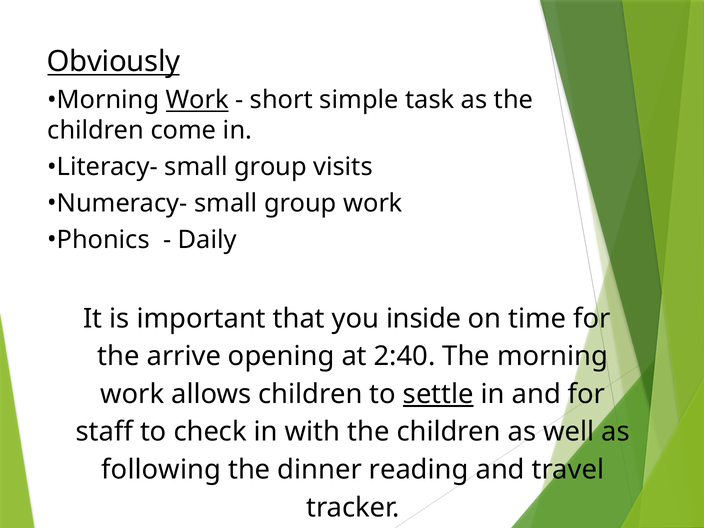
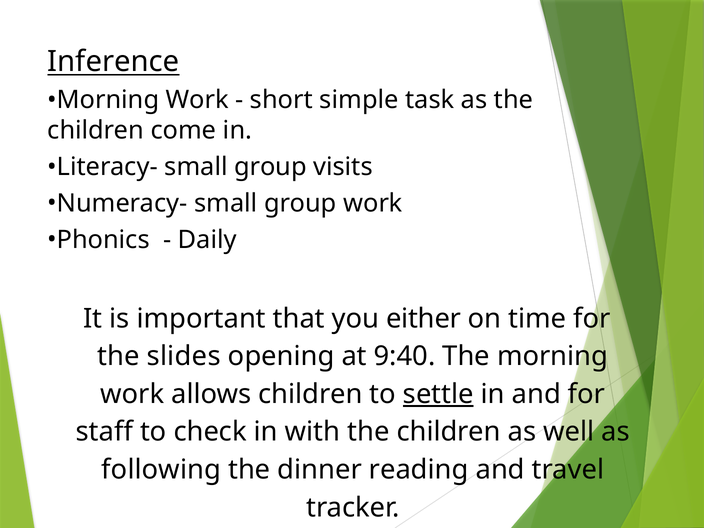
Obviously: Obviously -> Inference (113, 62)
Work underline: present -> none (197, 100)
inside: inside -> either (424, 319)
arrive: arrive -> slides (184, 356)
2:40: 2:40 -> 9:40 (405, 356)
